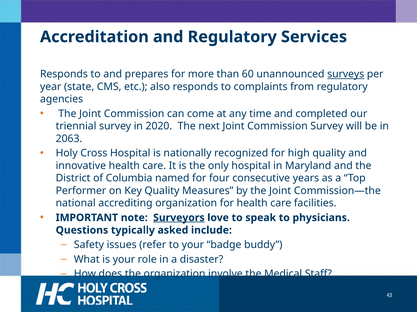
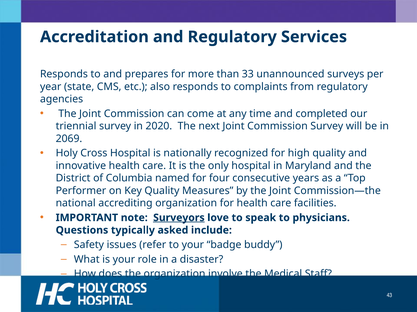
60: 60 -> 33 (248, 74)
surveys underline: present -> none (346, 74)
2063: 2063 -> 2069 (69, 139)
